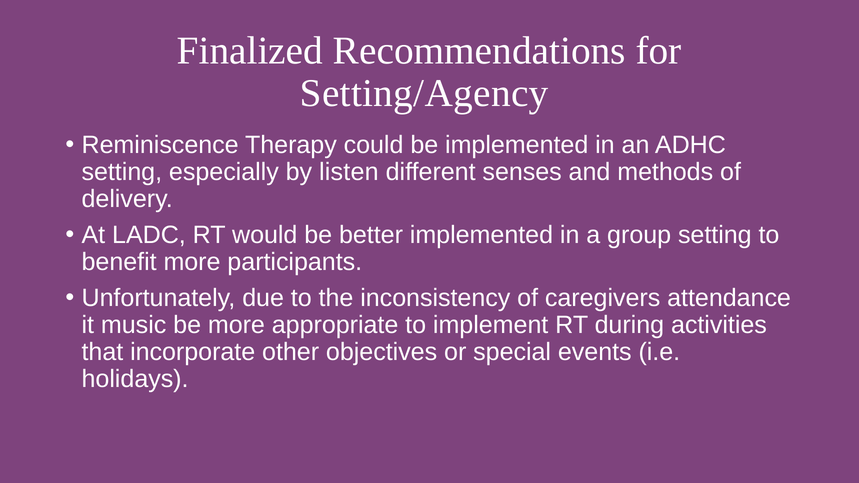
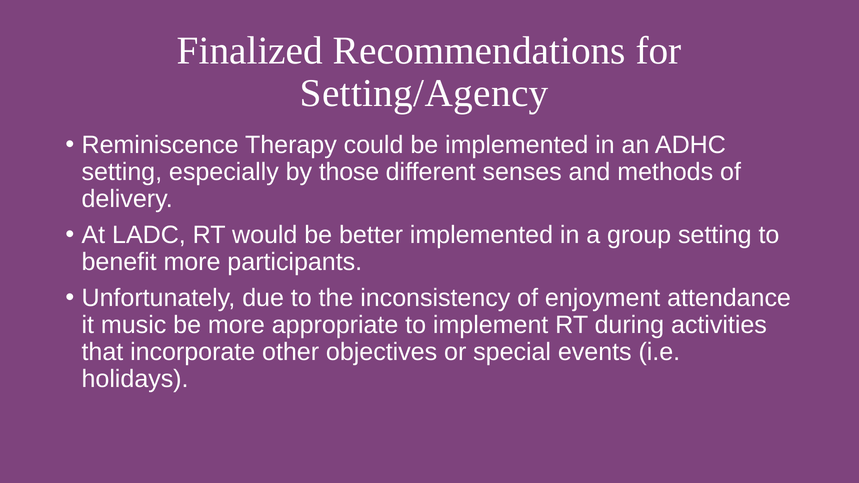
listen: listen -> those (349, 172)
caregivers: caregivers -> enjoyment (603, 298)
